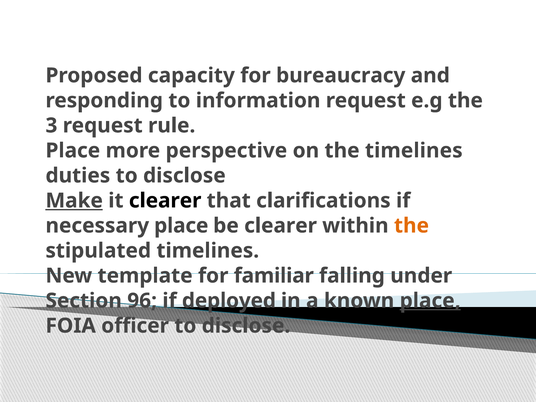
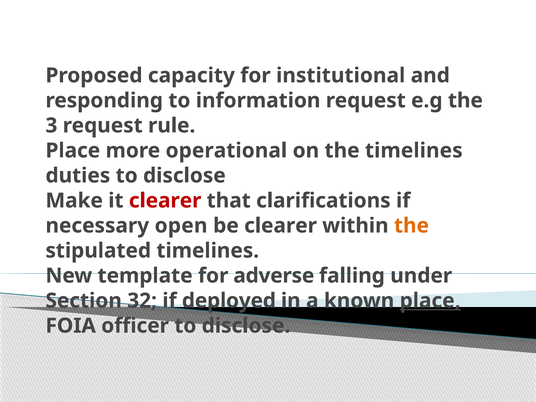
bureaucracy: bureaucracy -> institutional (341, 75)
perspective: perspective -> operational (226, 151)
Make underline: present -> none (74, 201)
clearer colour: black -> red (165, 201)
necessary place: place -> open (181, 226)
familiar: familiar -> adverse (274, 276)
96: 96 -> 32 (142, 301)
